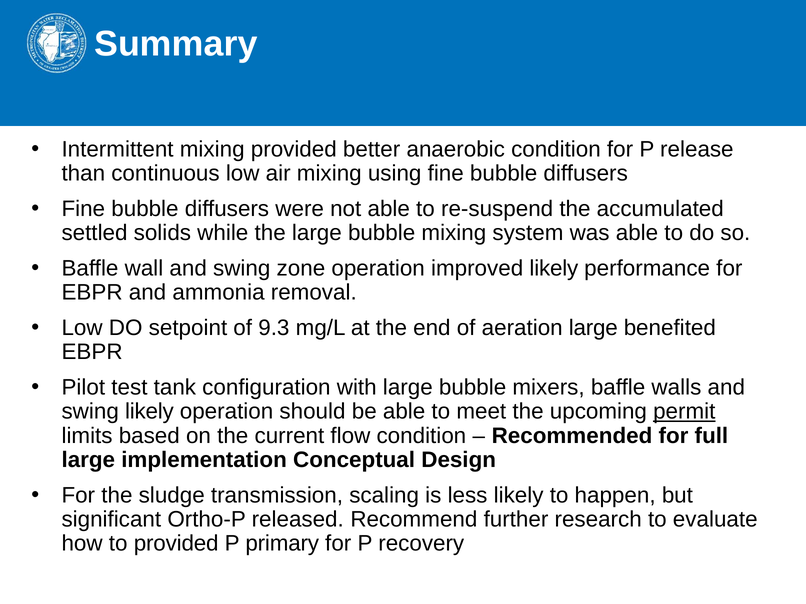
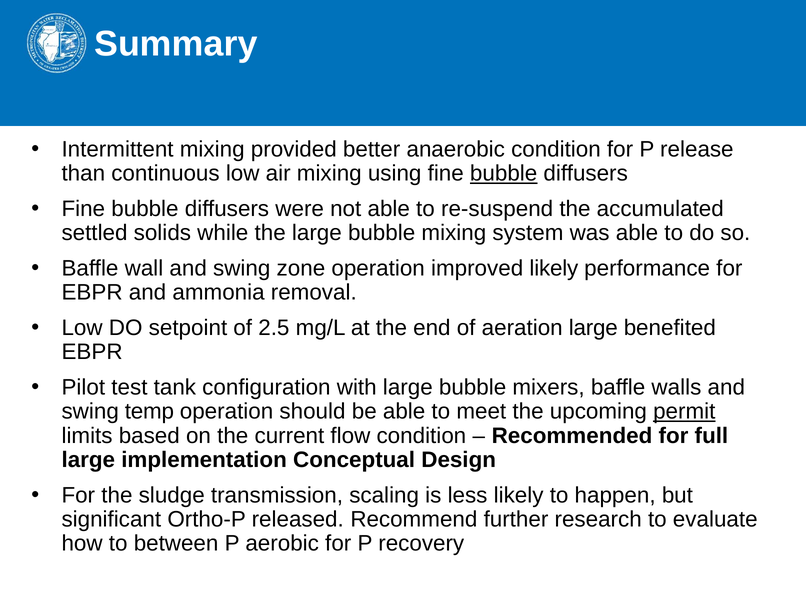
bubble underline: none -> present (504, 174)
9.3: 9.3 -> 2.5 (274, 328)
swing likely: likely -> temp (149, 412)
to provided: provided -> between (176, 544)
primary: primary -> aerobic (282, 544)
